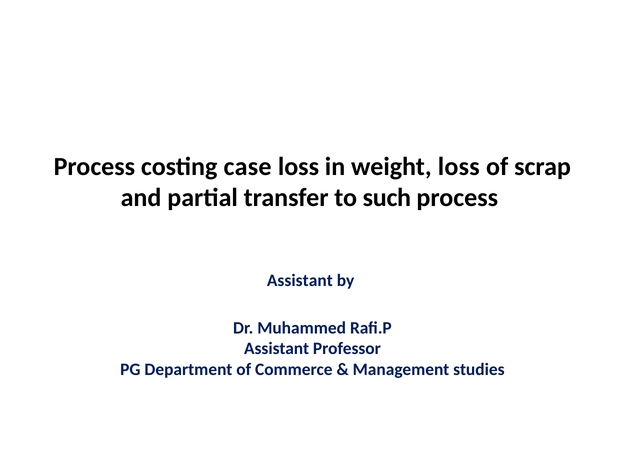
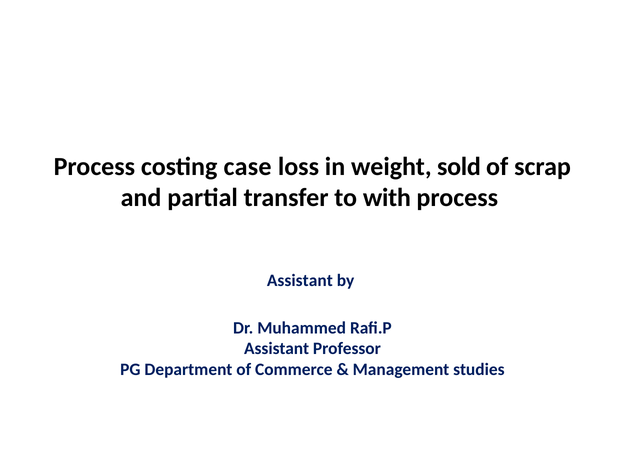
weight loss: loss -> sold (459, 166)
such: such -> with (387, 198)
